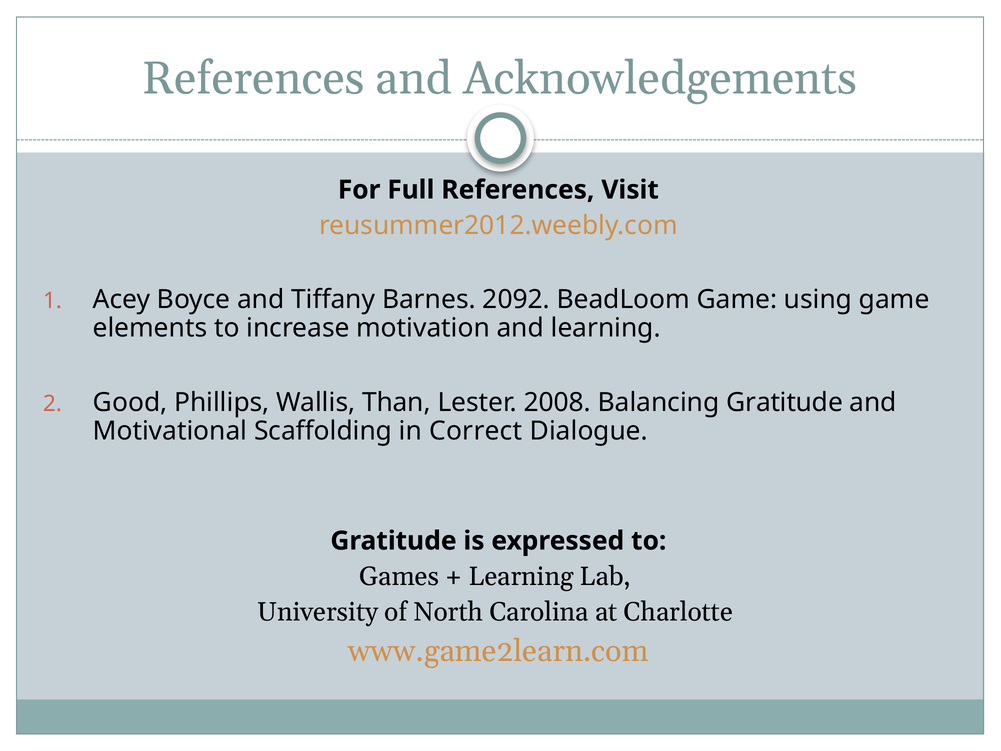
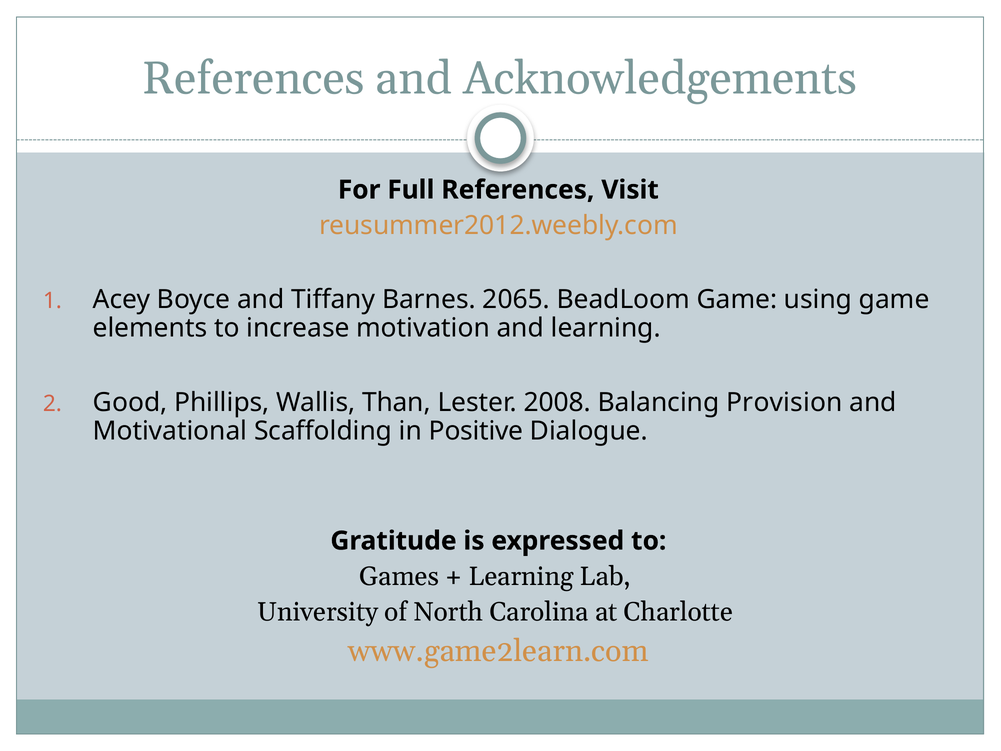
2092: 2092 -> 2065 (516, 300)
Balancing Gratitude: Gratitude -> Provision (784, 402)
Correct: Correct -> Positive (476, 431)
